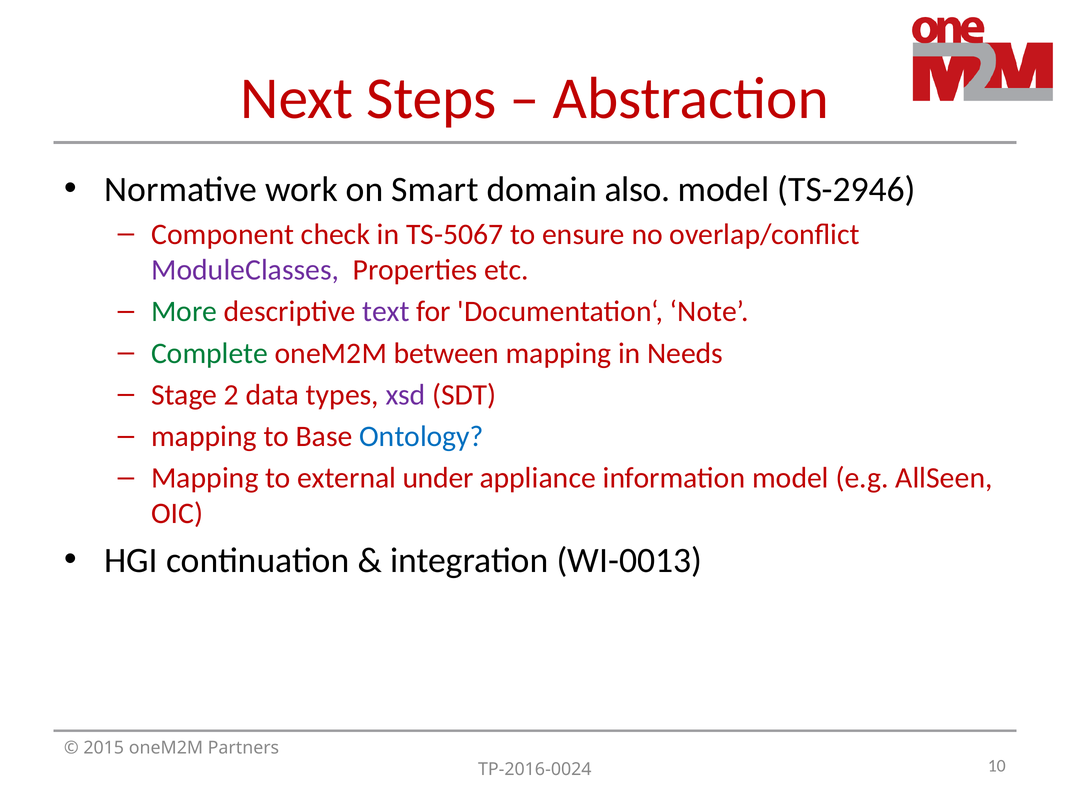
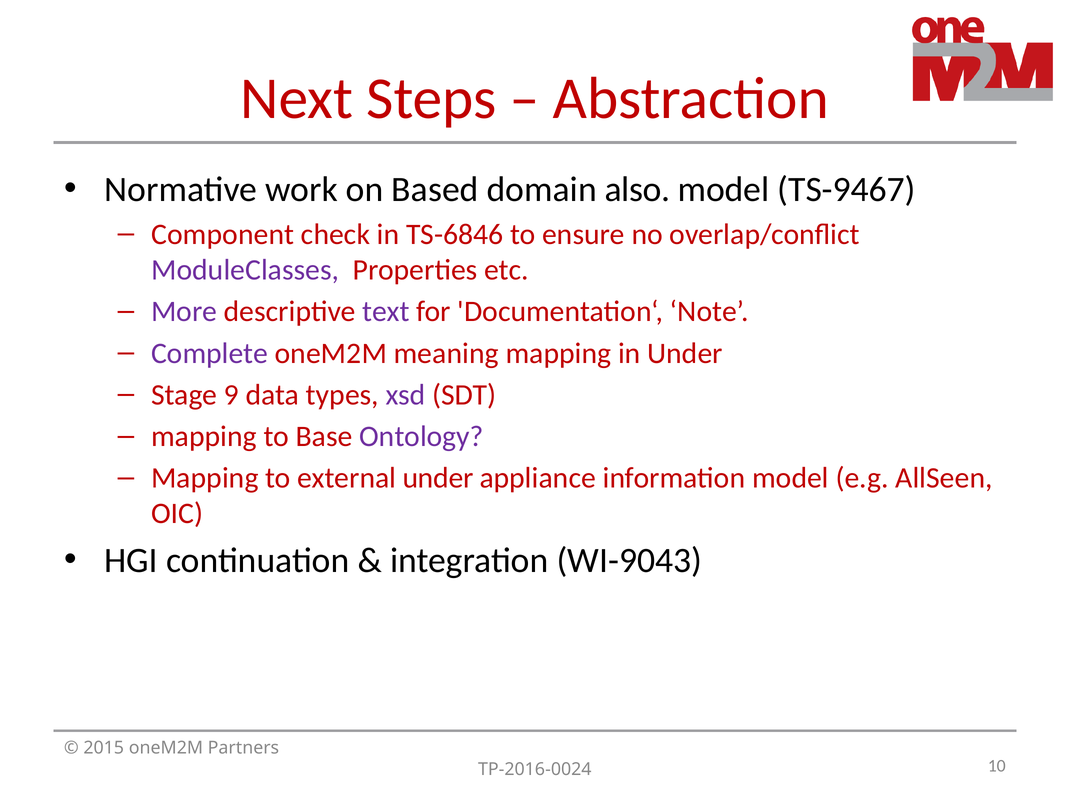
Smart: Smart -> Based (435, 190)
TS-2946: TS-2946 -> TS-9467 (847, 190)
TS-5067: TS-5067 -> TS-6846 (455, 235)
More colour: green -> purple (184, 312)
Complete colour: green -> purple (210, 353)
between: between -> meaning (446, 353)
in Needs: Needs -> Under (685, 353)
2: 2 -> 9 (231, 395)
Ontology colour: blue -> purple (421, 437)
WI-0013: WI-0013 -> WI-9043 (629, 561)
